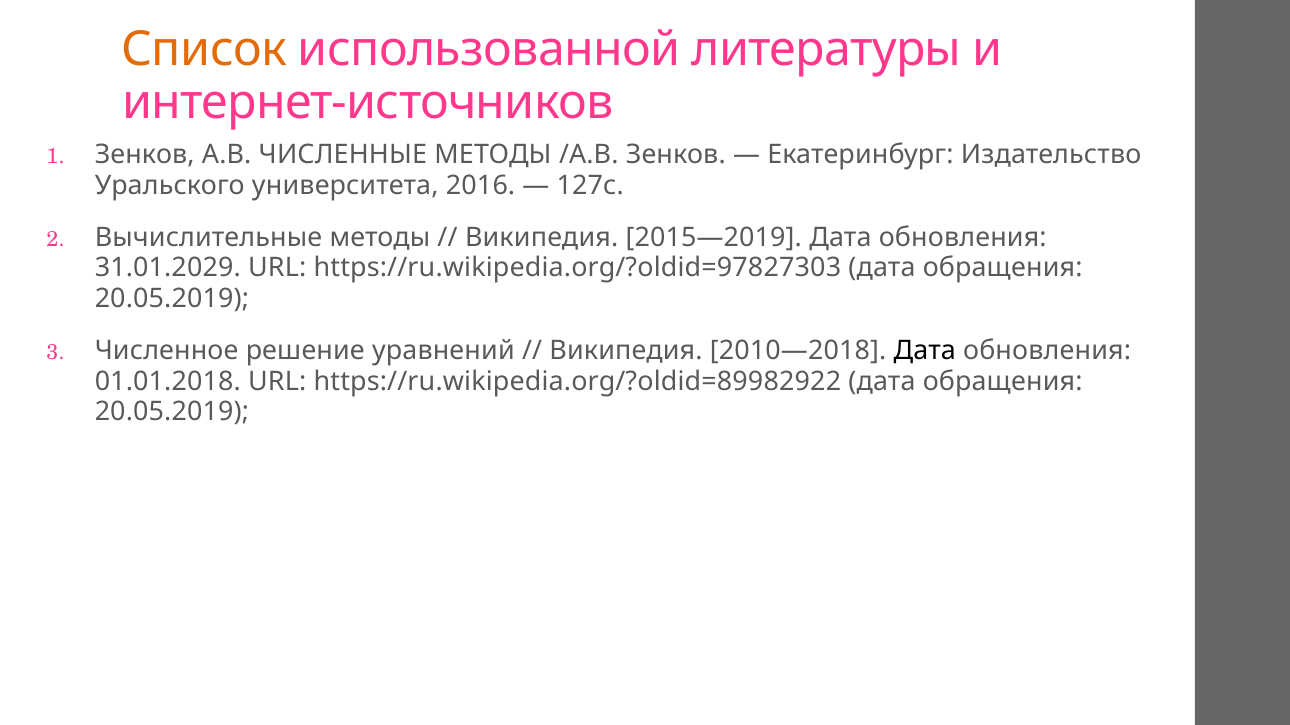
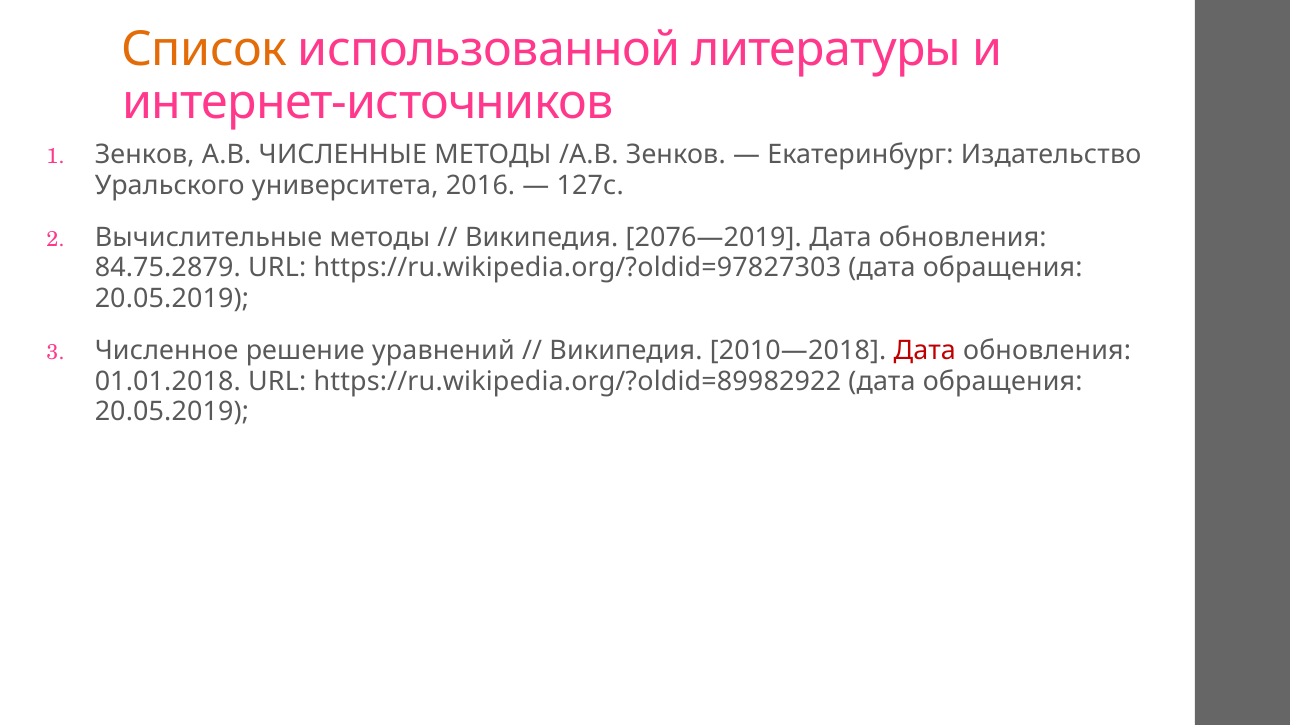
2015—2019: 2015—2019 -> 2076—2019 (714, 237)
31.01.2029: 31.01.2029 -> 84.75.2879 (168, 268)
Дата colour: black -> red (925, 351)
